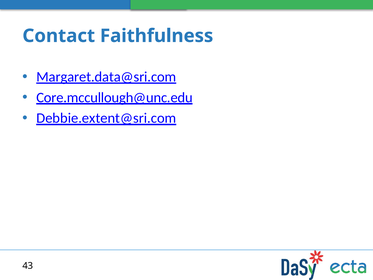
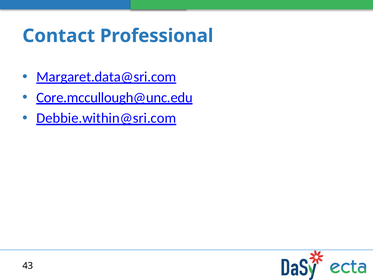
Faithfulness: Faithfulness -> Professional (157, 36)
Debbie.extent@sri.com: Debbie.extent@sri.com -> Debbie.within@sri.com (106, 118)
